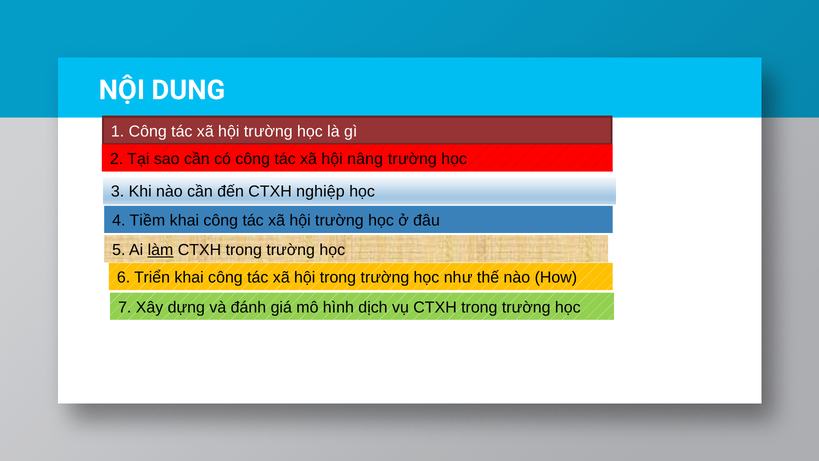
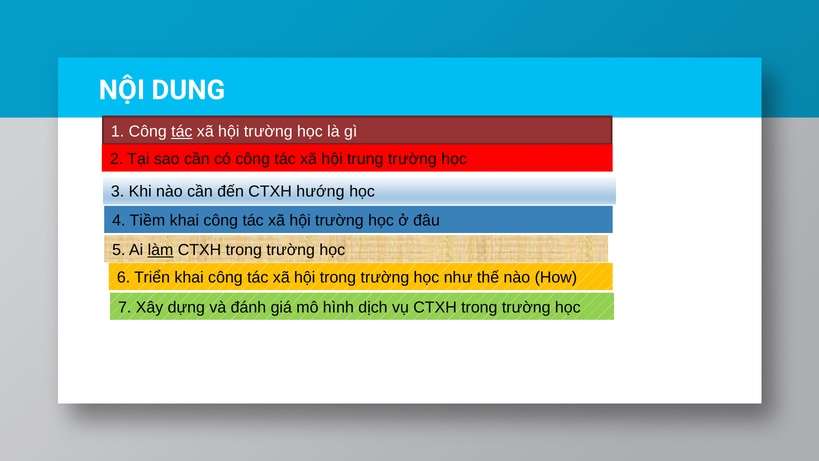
tác underline: none -> present (182, 131)
nâng: nâng -> trung (365, 159)
nghiệp: nghiệp -> hướng (320, 192)
